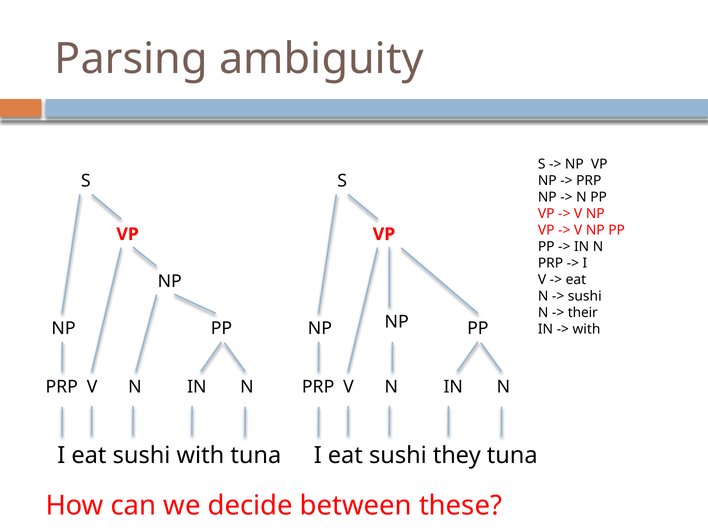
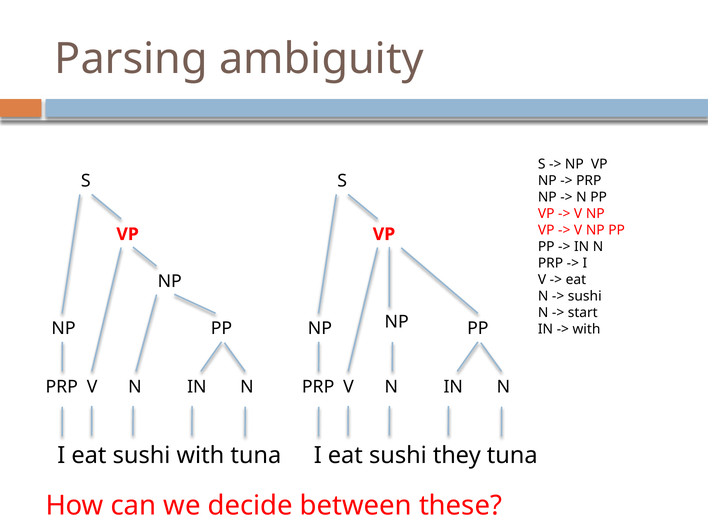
their: their -> start (583, 313)
